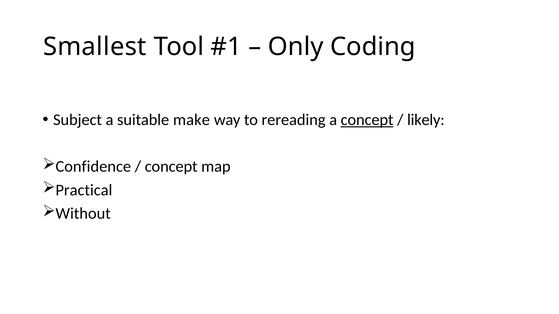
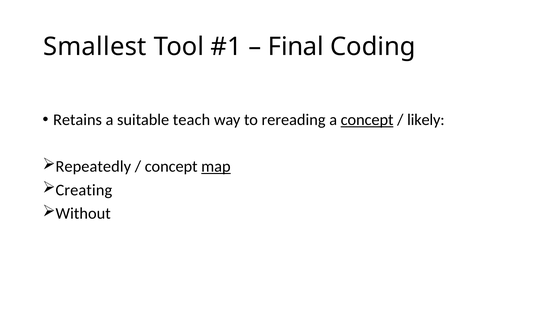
Only: Only -> Final (296, 47)
Subject: Subject -> Retains (78, 120)
make: make -> teach (191, 120)
Confidence: Confidence -> Repeatedly (93, 167)
map underline: none -> present (216, 167)
Practical: Practical -> Creating (84, 190)
